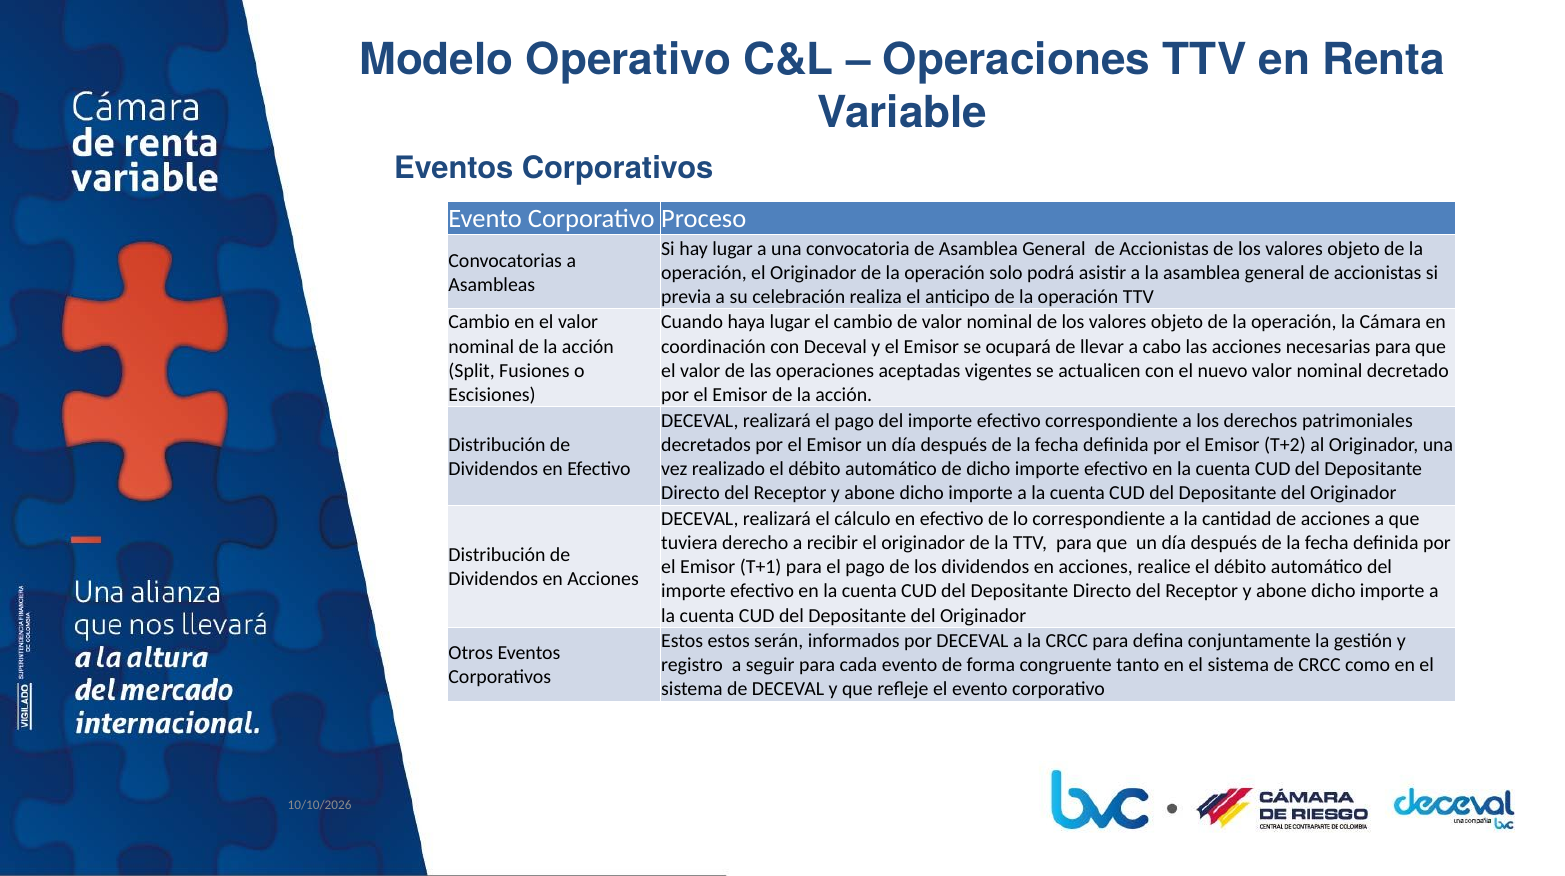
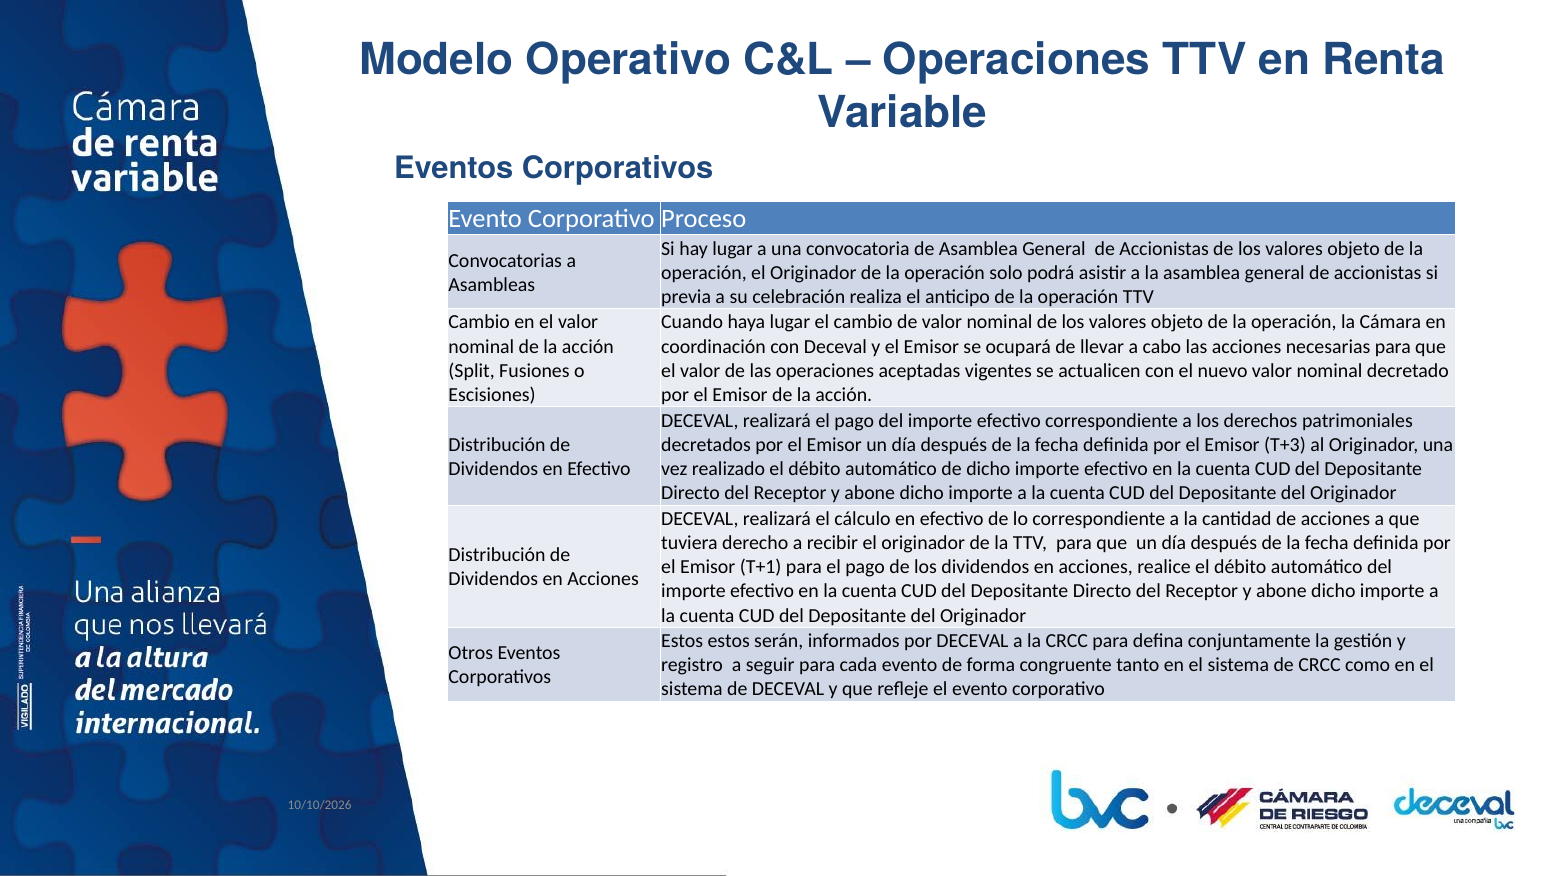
T+2: T+2 -> T+3 (1285, 445)
